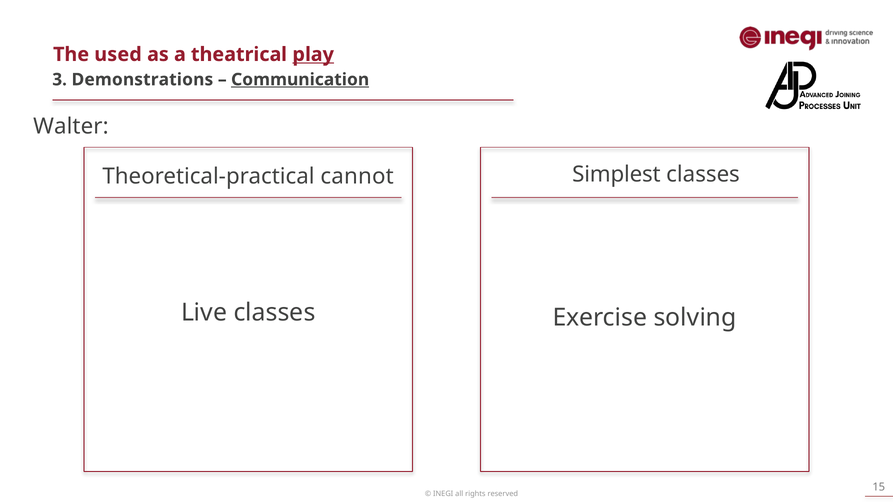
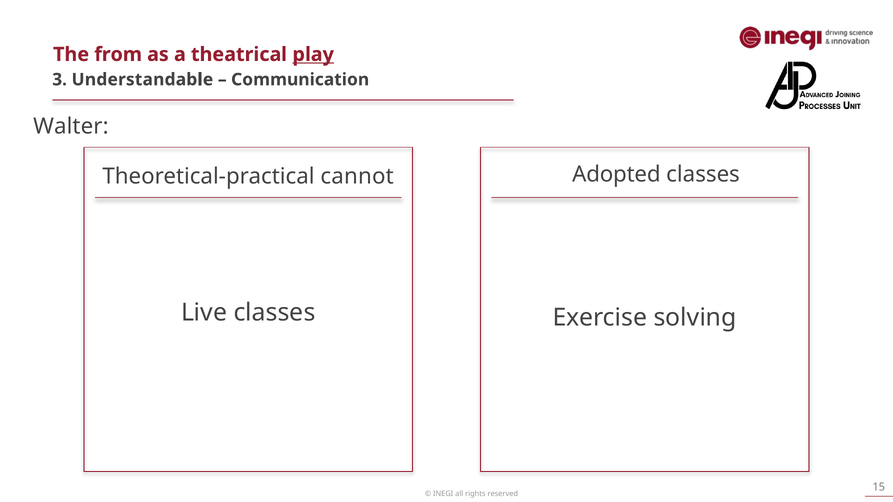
used: used -> from (118, 54)
Demonstrations: Demonstrations -> Understandable (142, 80)
Communication underline: present -> none (300, 80)
Simplest: Simplest -> Adopted (616, 175)
